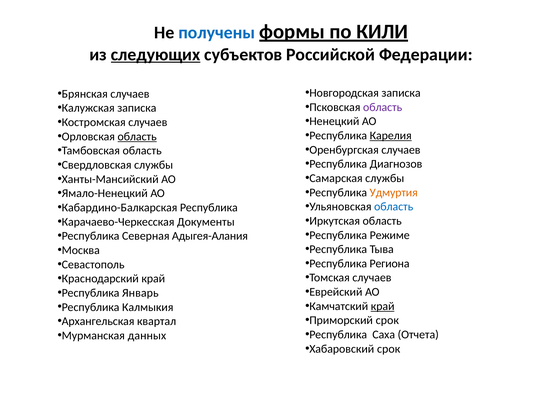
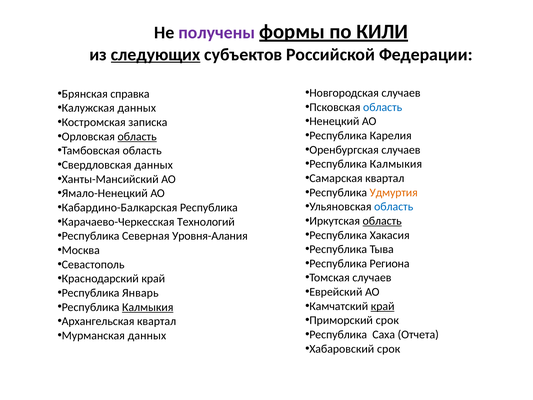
получены colour: blue -> purple (217, 33)
Новгородская записка: записка -> случаев (401, 93)
Брянская случаев: случаев -> справка (130, 94)
область colour: purple -> blue (383, 107)
Калужская записка: записка -> данных (137, 108)
Костромская случаев: случаев -> записка (148, 122)
Карелия underline: present -> none (391, 136)
Диагнозов: Диагнозов -> Калмыкия (396, 164)
Свердловская службы: службы -> данных (154, 165)
Самарская службы: службы -> квартал (385, 178)
область underline: none -> present (382, 221)
Документы: Документы -> Технологий (206, 222)
Режиме: Режиме -> Хакасия (390, 235)
Адыгея-Алания: Адыгея-Алания -> Уровня-Алания (210, 236)
Калмыкия underline: none -> present (148, 307)
